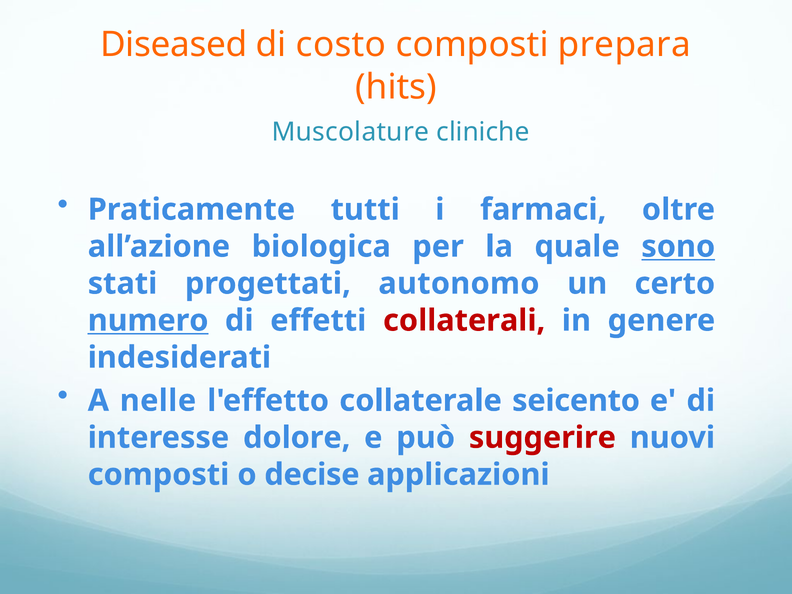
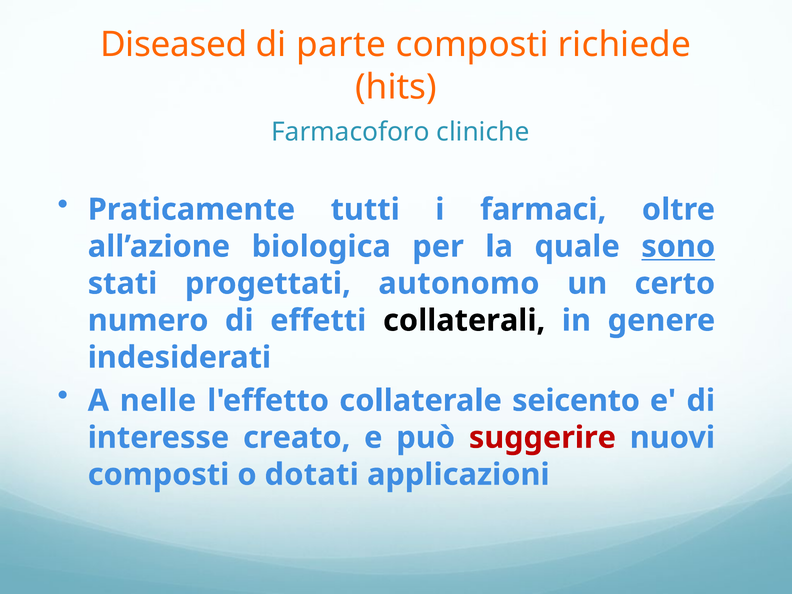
costo: costo -> parte (341, 45)
prepara: prepara -> richiede (624, 45)
Muscolature: Muscolature -> Farmacoforo (351, 132)
numero underline: present -> none (148, 321)
collaterali colour: red -> black (464, 321)
dolore: dolore -> creato (297, 438)
decise: decise -> dotati (312, 475)
